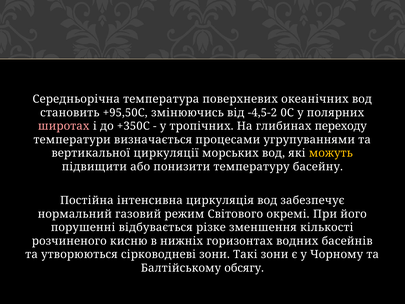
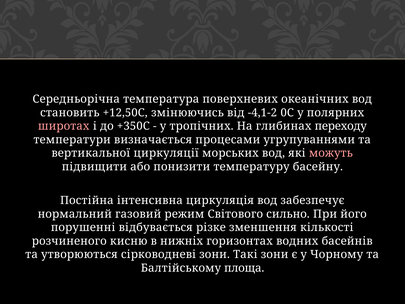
+95,50С: +95,50С -> +12,50С (125, 113)
-4,5-2: -4,5-2 -> -4,1-2 (262, 113)
можуть colour: yellow -> pink (331, 153)
окремі: окремі -> сильно (288, 214)
обсягу: обсягу -> площа (244, 268)
